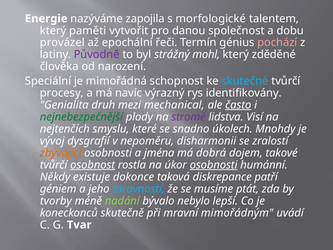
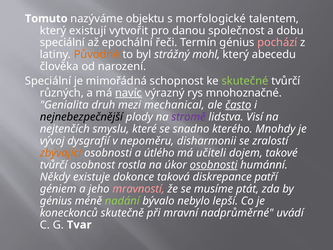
Energie: Energie -> Tomuto (46, 19)
zapojila: zapojila -> objektu (145, 19)
paměti: paměti -> existují (88, 31)
provázel: provázel -> speciální (62, 43)
Původně colour: purple -> orange (97, 55)
zděděné: zděděné -> abecedu (274, 55)
skutečné colour: light blue -> light green (245, 81)
procesy: procesy -> různých (62, 93)
navíc underline: none -> present (129, 93)
identifikovány: identifikovány -> mnohoznačné (244, 93)
nejnebezpečnější colour: green -> black (81, 117)
úkolech: úkolech -> kterého (232, 129)
jména: jména -> útlého (159, 153)
dobrá: dobrá -> učiteli (211, 153)
osobnost underline: present -> none (93, 165)
mravností colour: light blue -> pink (139, 189)
tvorby: tvorby -> génius (56, 201)
mimořádným: mimořádným -> nadprůměrné (237, 213)
